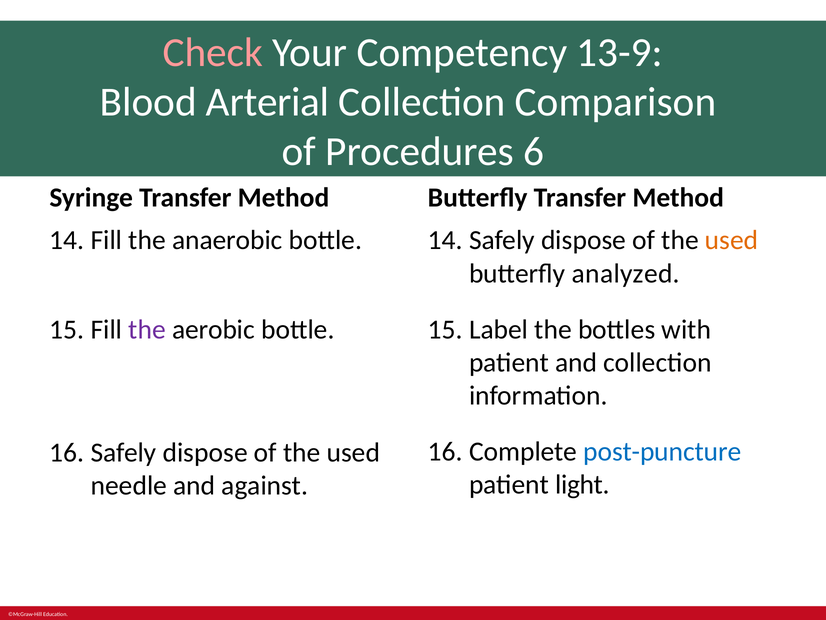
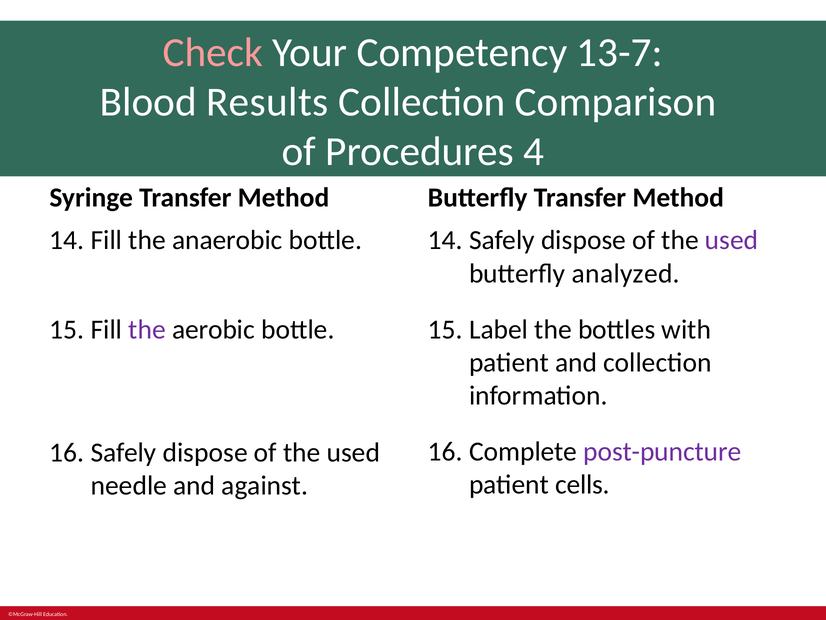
13-9: 13-9 -> 13-7 (620, 52)
Arterial: Arterial -> Results (267, 102)
6: 6 -> 4 (534, 152)
used colour: orange -> purple (732, 240)
post-puncture colour: blue -> purple (662, 451)
light: light -> cells (582, 484)
